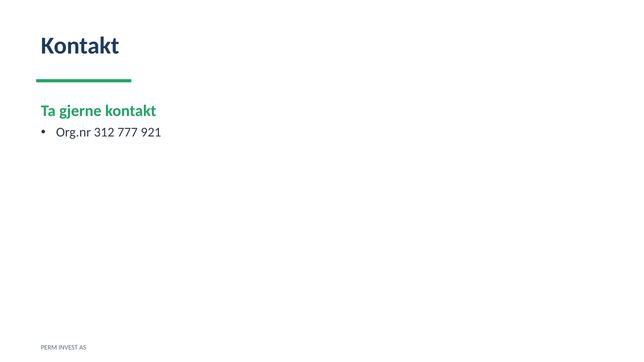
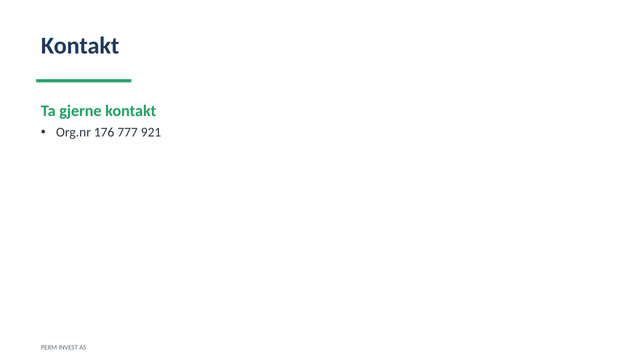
312: 312 -> 176 (104, 132)
